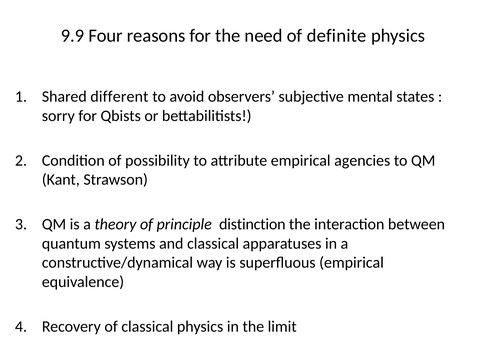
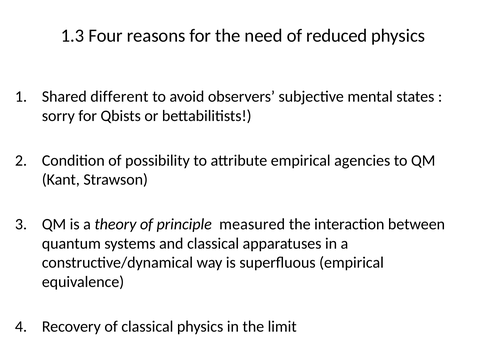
9.9: 9.9 -> 1.3 (73, 36)
definite: definite -> reduced (337, 36)
distinction: distinction -> measured (252, 224)
